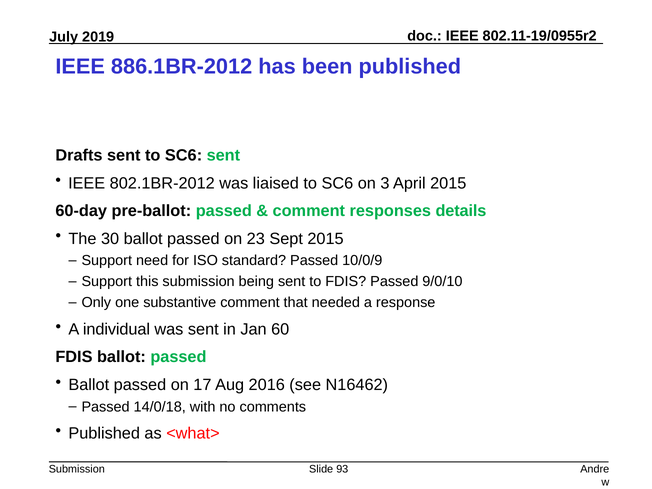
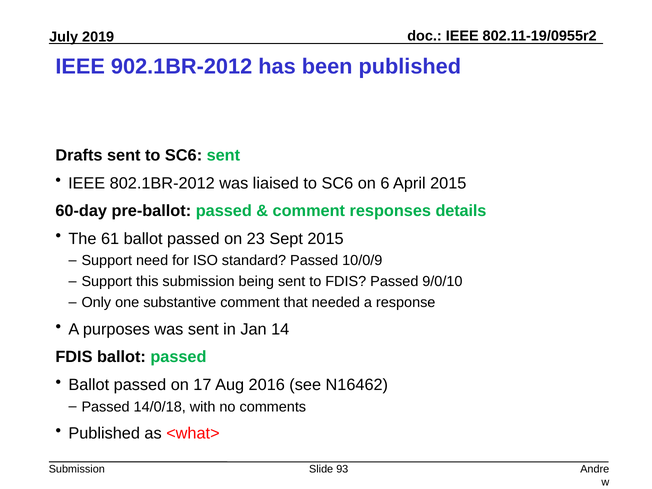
886.1BR-2012: 886.1BR-2012 -> 902.1BR-2012 (182, 67)
3: 3 -> 6 (385, 183)
30: 30 -> 61 (110, 239)
individual: individual -> purposes (116, 329)
60: 60 -> 14 (280, 329)
